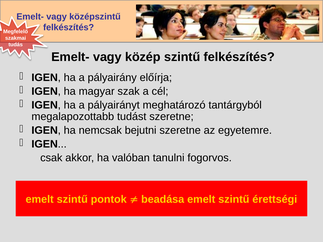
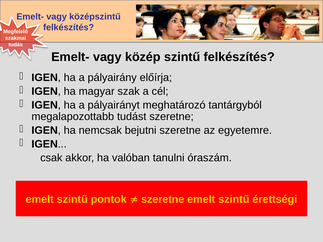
fogorvos: fogorvos -> óraszám (210, 158)
beadása: beadása -> szeretne (163, 199)
